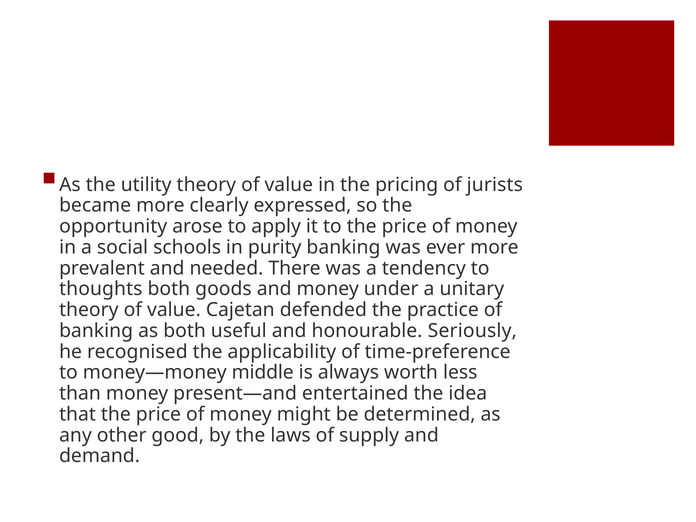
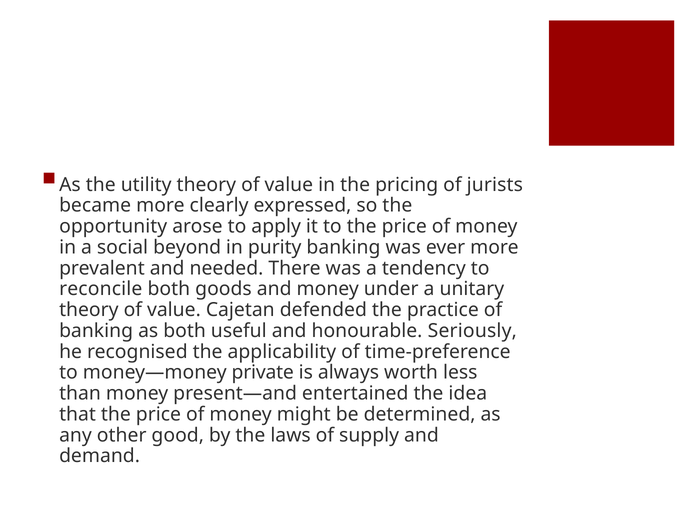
schools: schools -> beyond (187, 247)
thoughts: thoughts -> reconcile (101, 289)
middle: middle -> private (263, 373)
